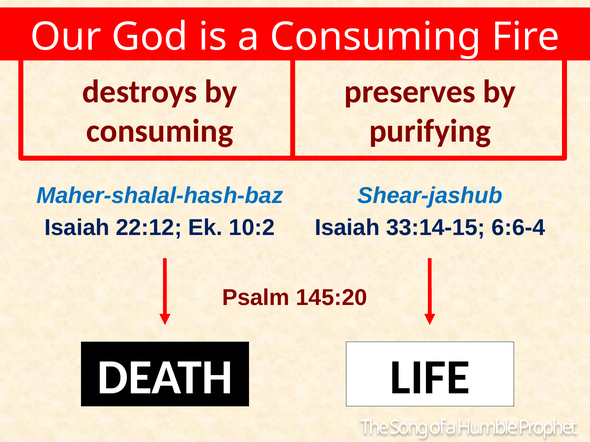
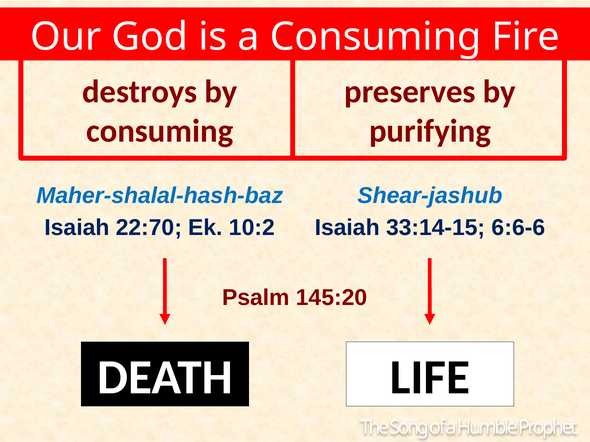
22:12: 22:12 -> 22:70 (149, 228)
6:6-4: 6:6-4 -> 6:6-6 (518, 228)
